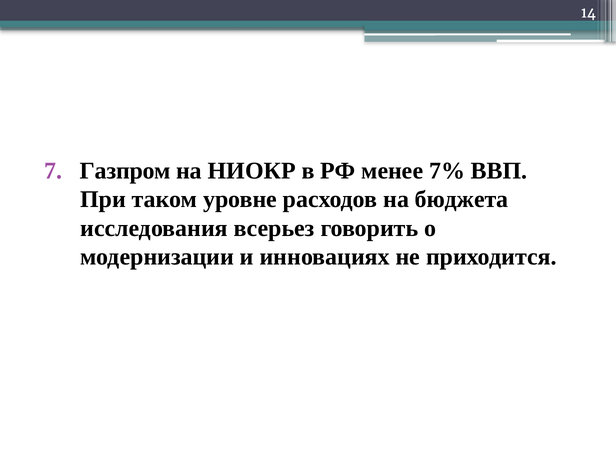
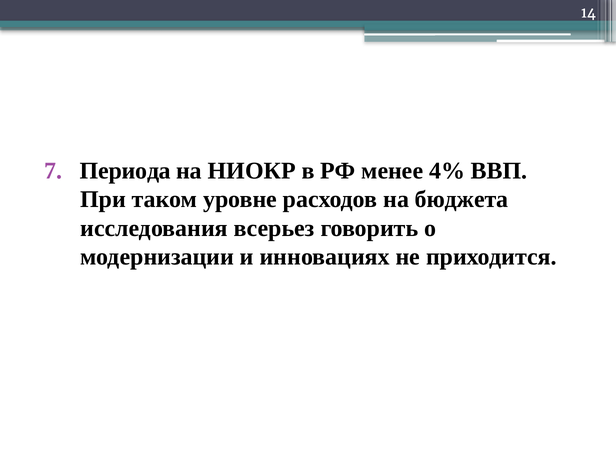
Газпром: Газпром -> Периода (125, 171)
7%: 7% -> 4% (447, 171)
